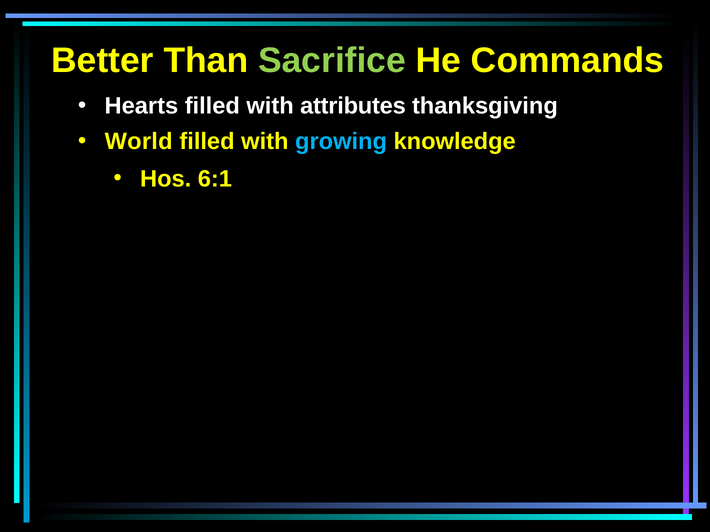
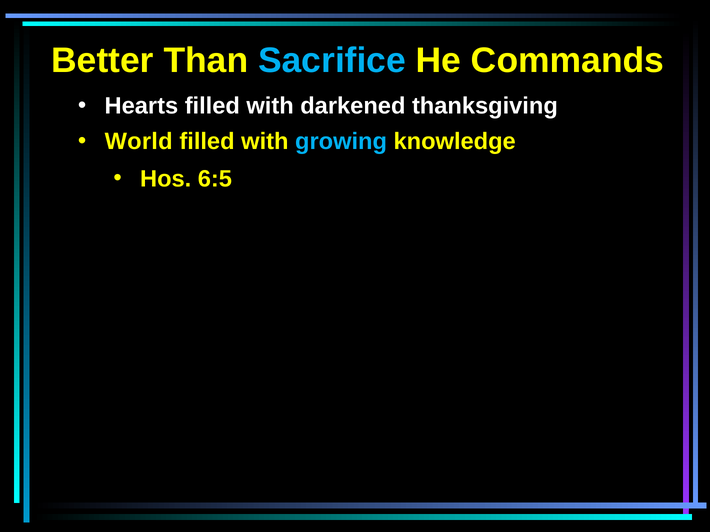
Sacrifice colour: light green -> light blue (332, 61)
attributes: attributes -> darkened (353, 106)
6:1: 6:1 -> 6:5 (215, 179)
